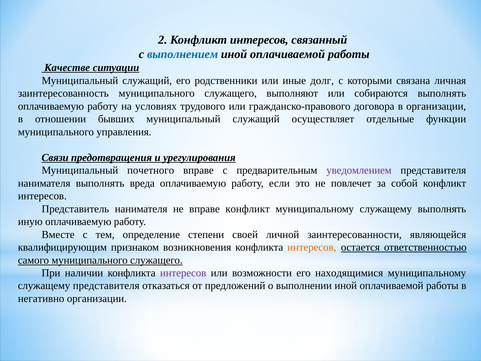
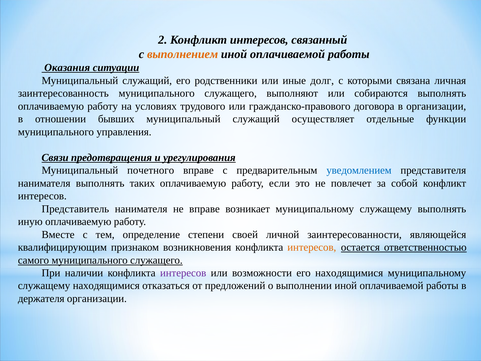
выполнением colour: blue -> orange (183, 54)
Качестве: Качестве -> Оказания (67, 68)
уведомлением colour: purple -> blue (359, 170)
вреда: вреда -> таких (142, 183)
вправе конфликт: конфликт -> возникает (248, 209)
служащему представителя: представителя -> находящимися (106, 286)
негативно: негативно -> держателя (41, 298)
